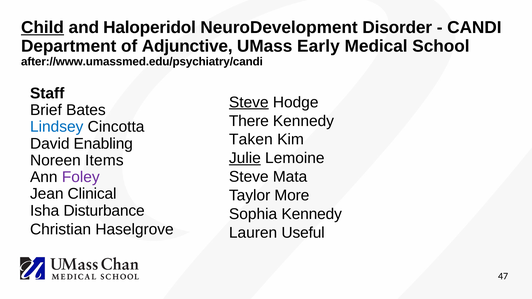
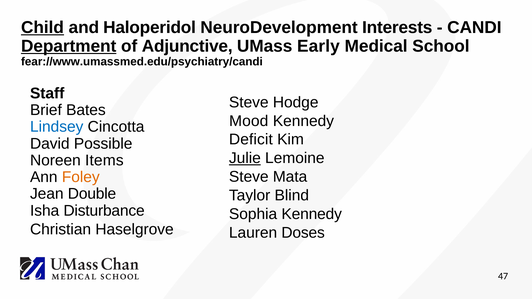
Disorder: Disorder -> Interests (397, 27)
Department underline: none -> present (69, 46)
after://www.umassmed.edu/psychiatry/candi: after://www.umassmed.edu/psychiatry/candi -> fear://www.umassmed.edu/psychiatry/candi (142, 62)
Steve underline: present -> none (249, 102)
There: There -> Mood (249, 121)
Taken: Taken -> Deficit (251, 140)
Enabling: Enabling -> Possible (103, 144)
Foley colour: purple -> orange (81, 177)
Clinical: Clinical -> Double (92, 194)
More: More -> Blind (292, 196)
Useful: Useful -> Doses (303, 233)
